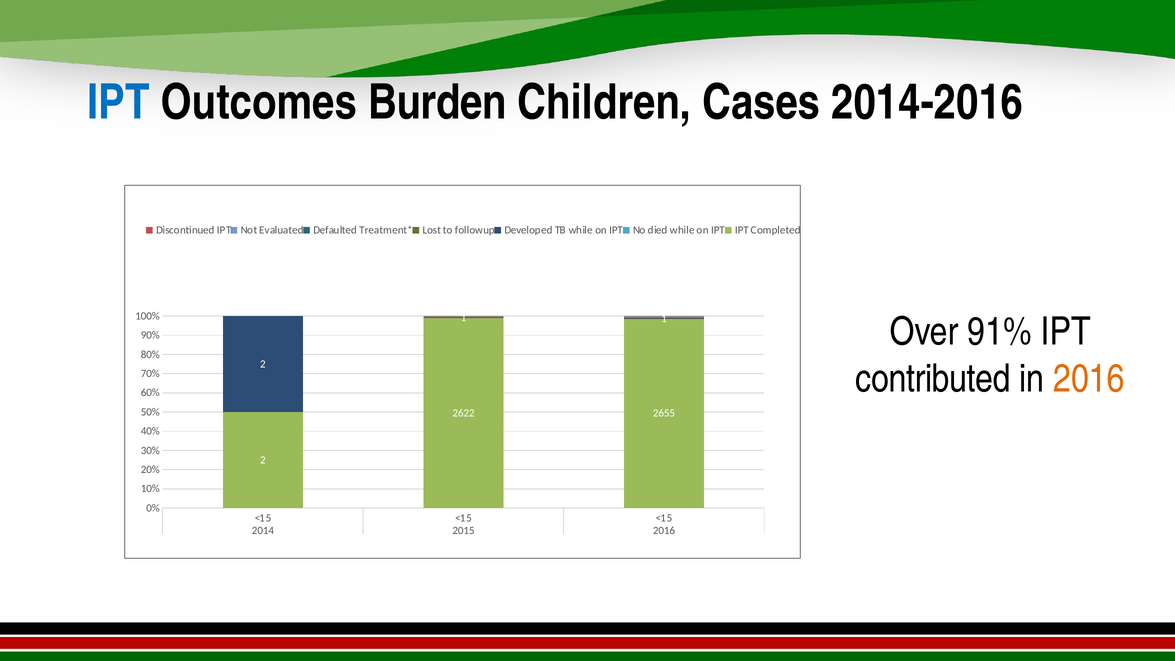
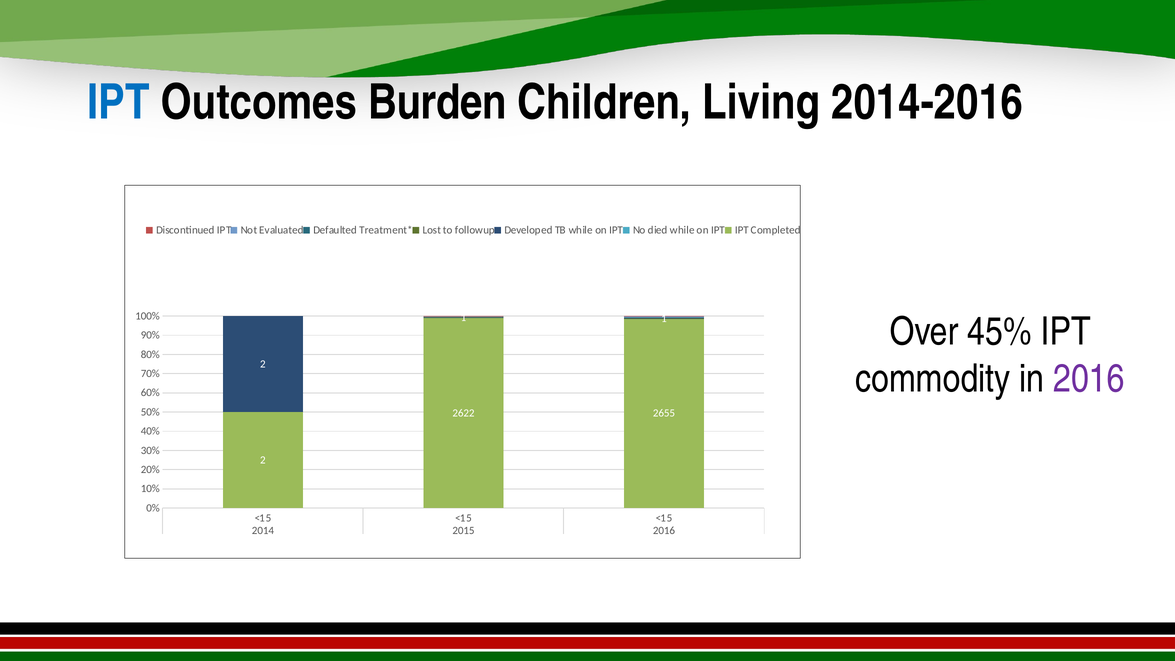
Cases: Cases -> Living (761, 103)
91%: 91% -> 45% (1000, 332)
contributed: contributed -> commodity (933, 379)
2016 colour: orange -> purple (1089, 379)
